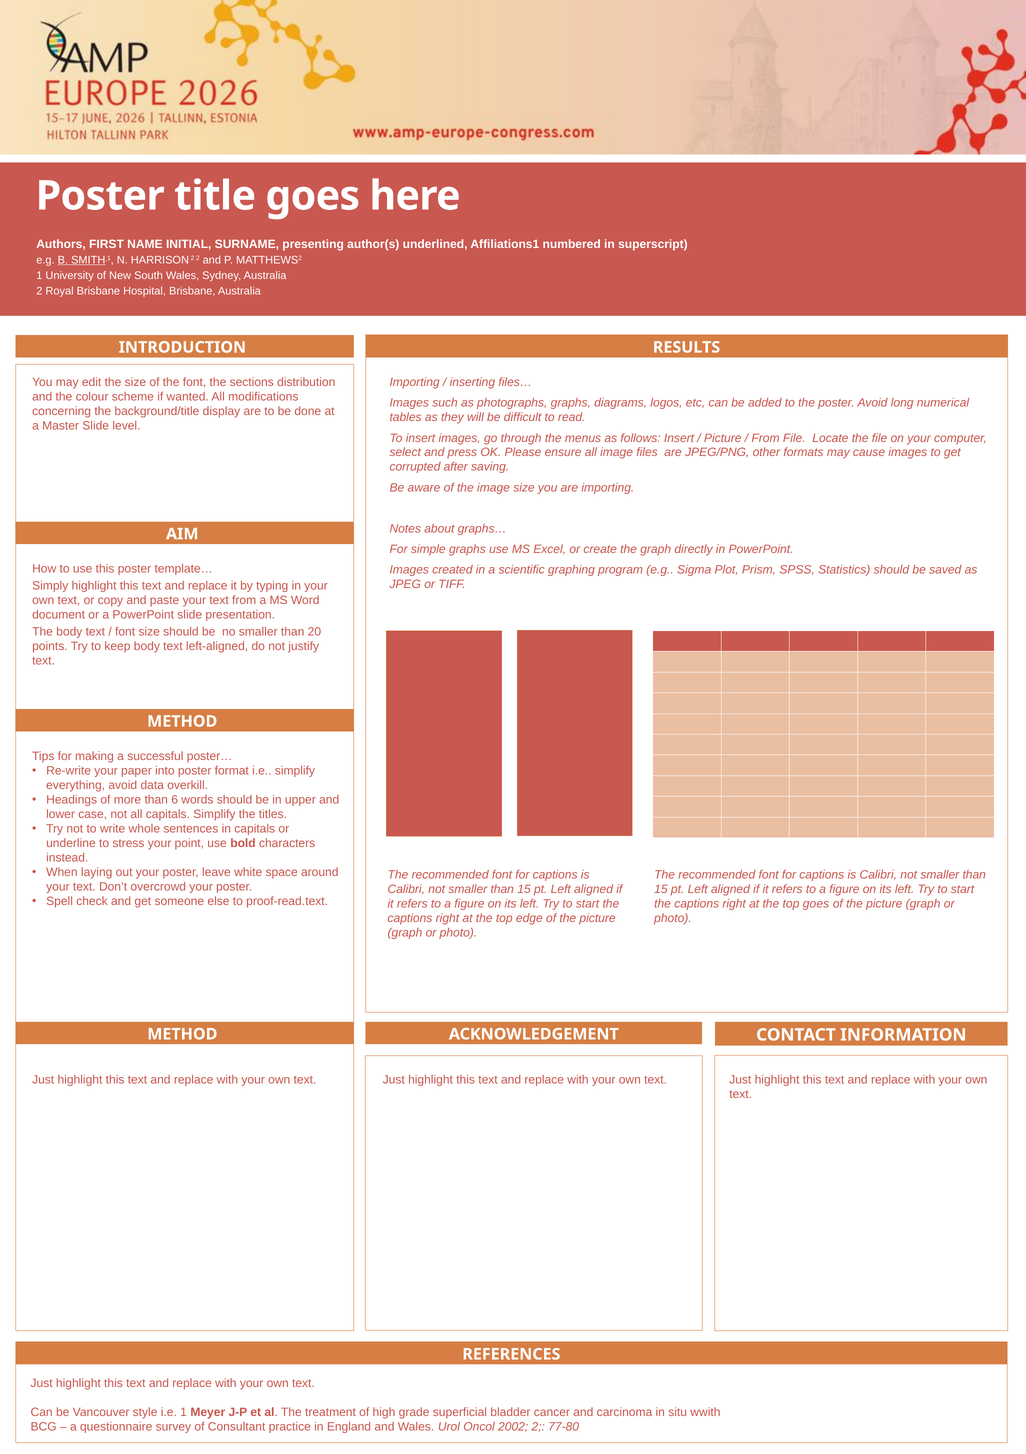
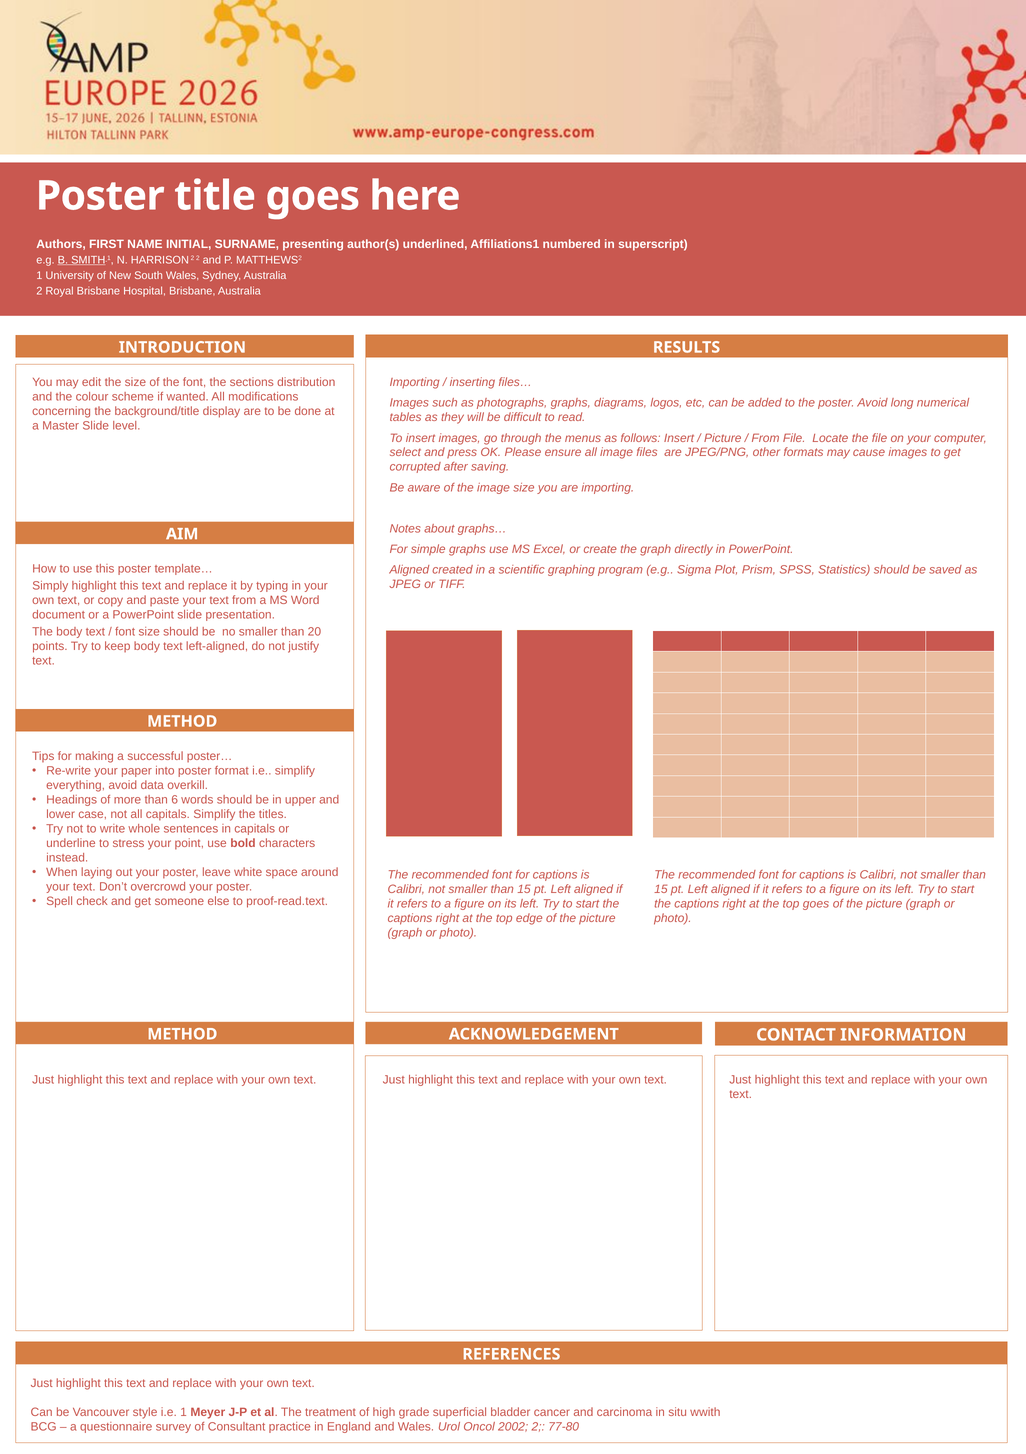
Images: Images -> Aligned (409, 569)
